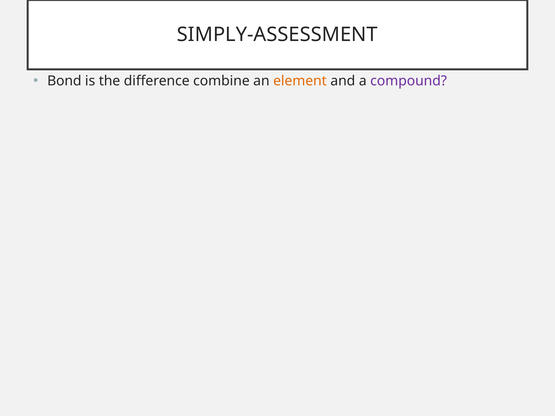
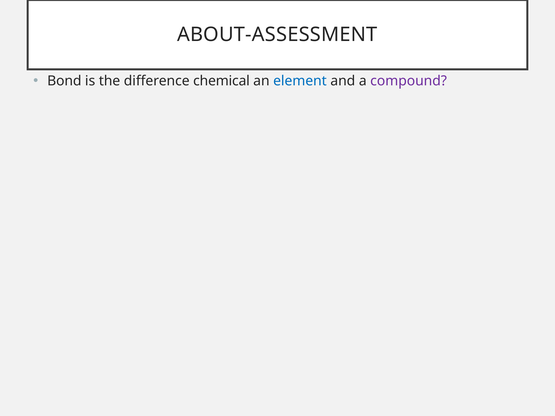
SIMPLY-ASSESSMENT: SIMPLY-ASSESSMENT -> ABOUT-ASSESSMENT (277, 35)
combine: combine -> chemical (221, 81)
element colour: orange -> blue (300, 81)
